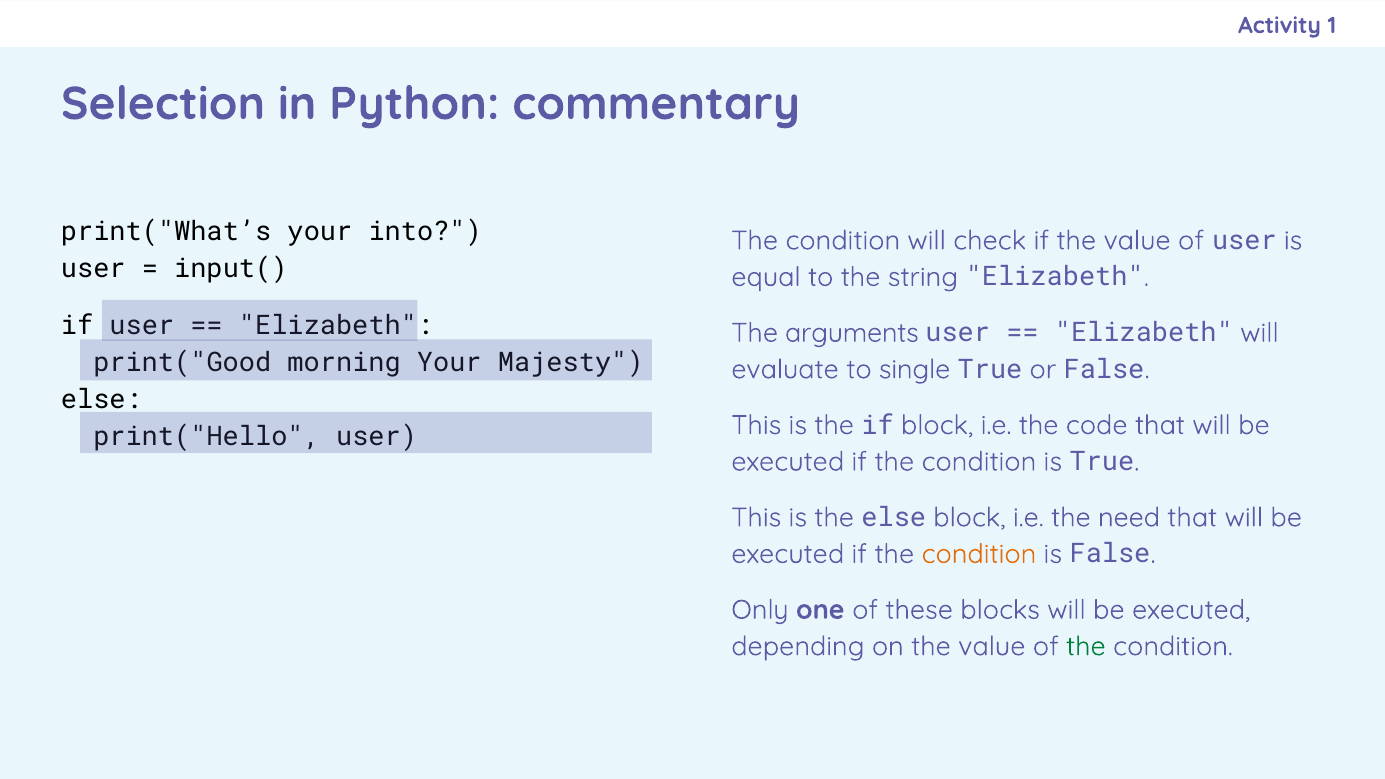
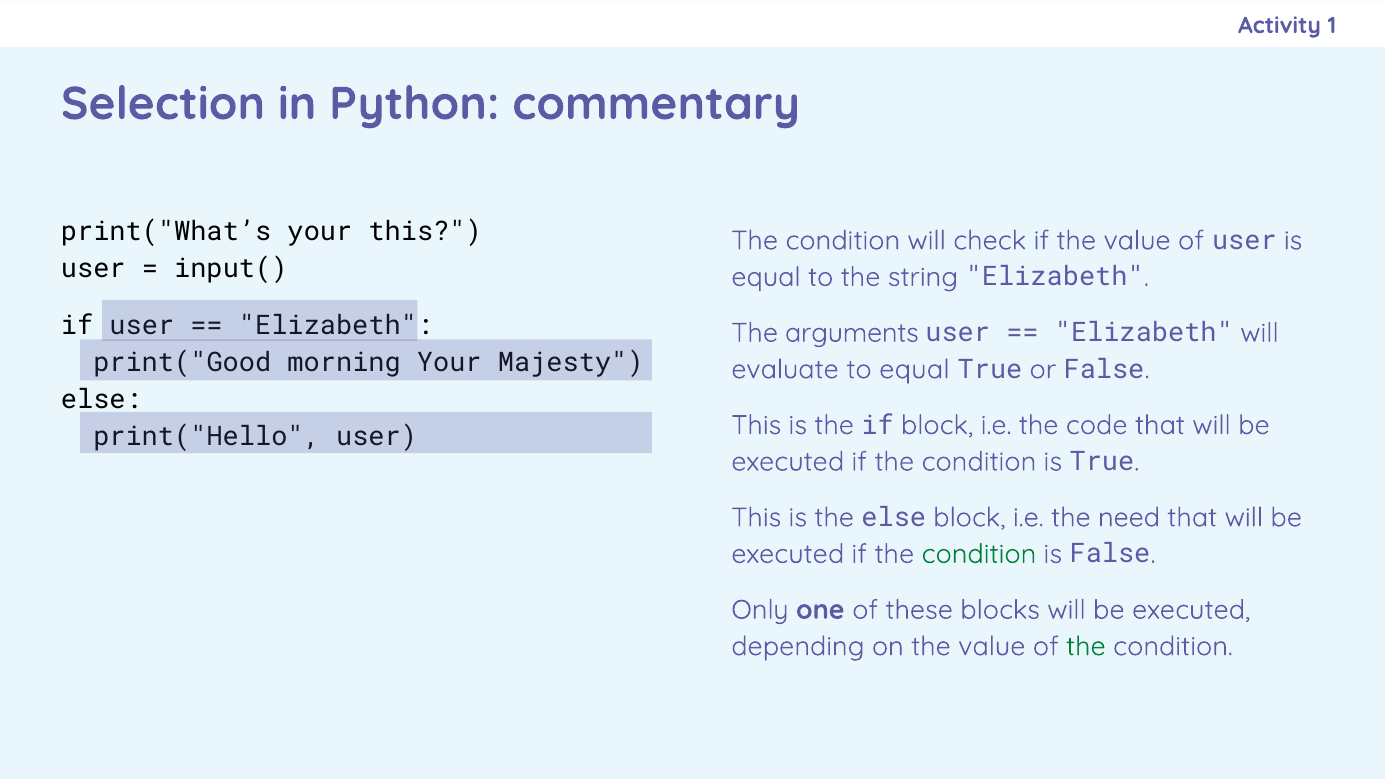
your into: into -> this (425, 232)
to single: single -> equal (914, 369)
condition colour: orange -> green (979, 554)
